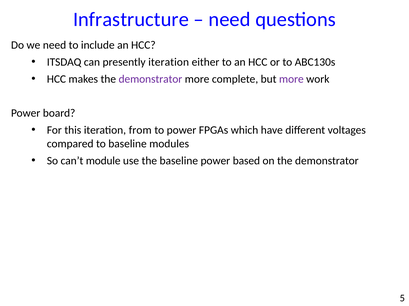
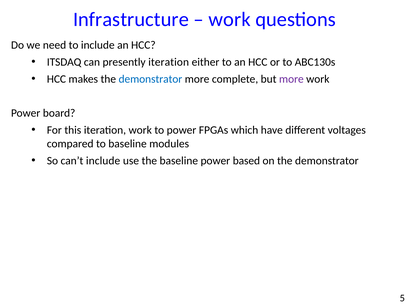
need: need -> work (230, 19)
demonstrator colour: purple -> blue (150, 79)
iteration from: from -> work (140, 131)
can’t module: module -> include (103, 161)
